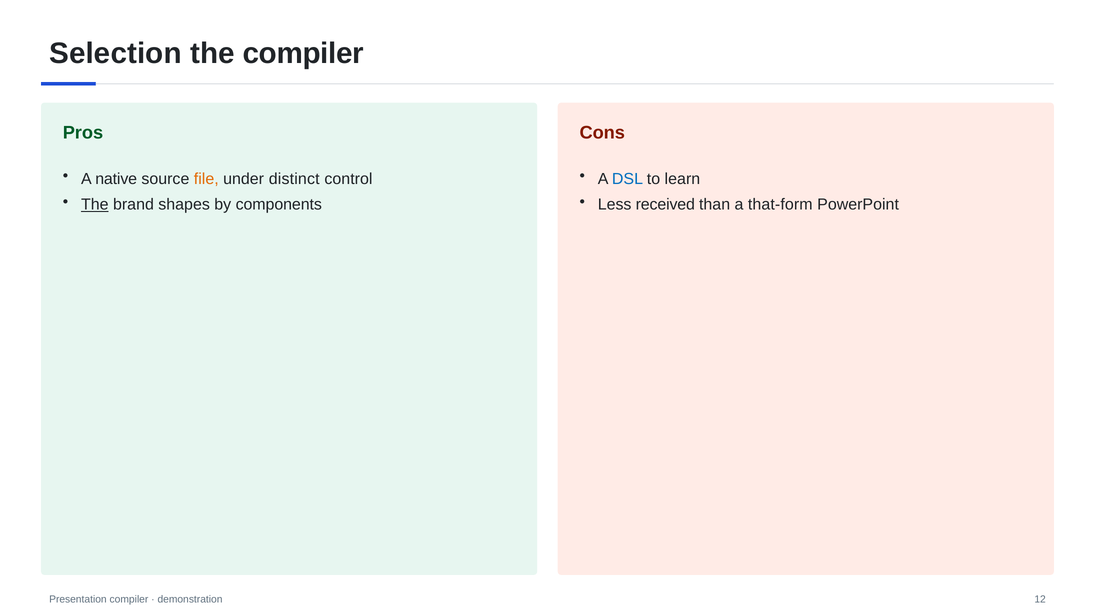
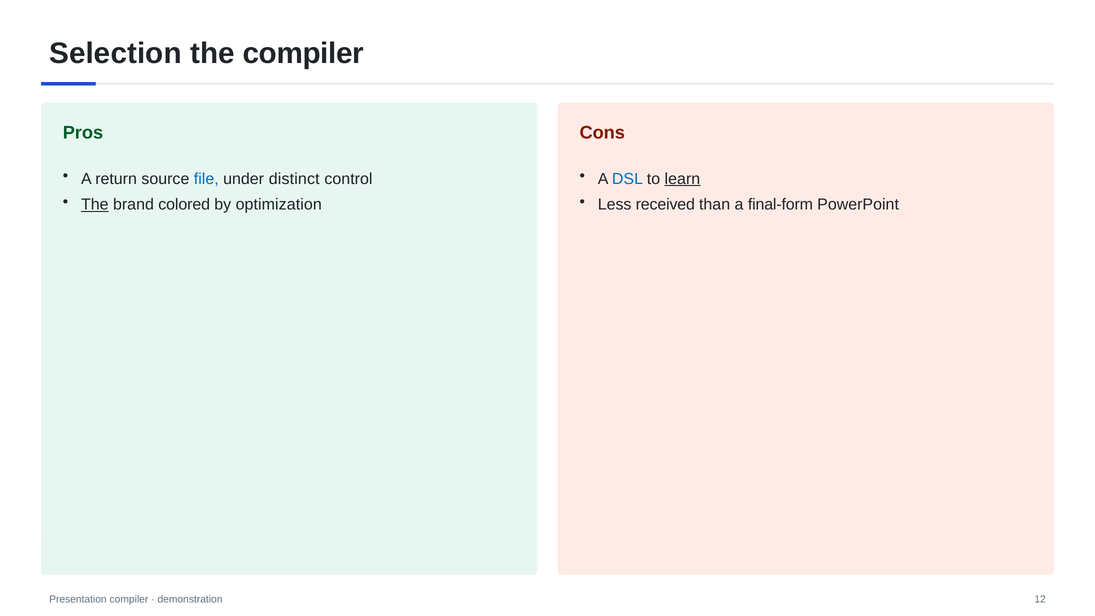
native: native -> return (116, 179)
file colour: orange -> blue (206, 179)
learn underline: none -> present (682, 179)
shapes: shapes -> colored (184, 205)
components: components -> optimization (279, 205)
that-form: that-form -> final-form (780, 205)
